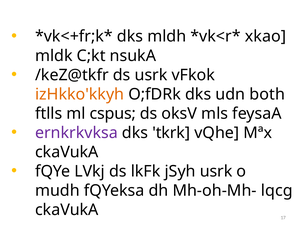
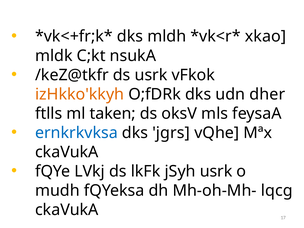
both: both -> dher (267, 94)
cspus: cspus -> taken (113, 113)
ernkrkvksa colour: purple -> blue (76, 133)
tkrk: tkrk -> jgrs (171, 133)
